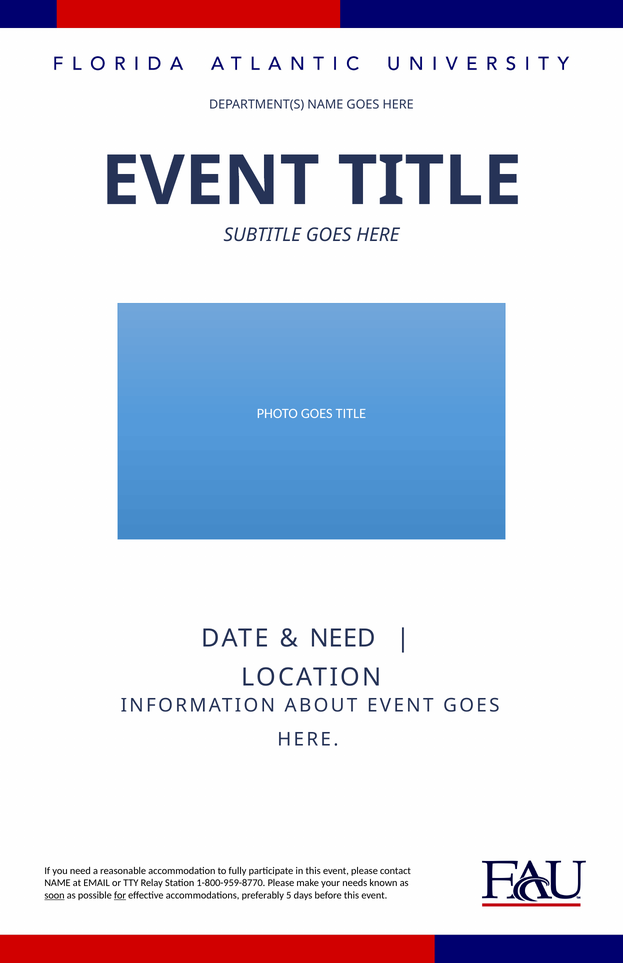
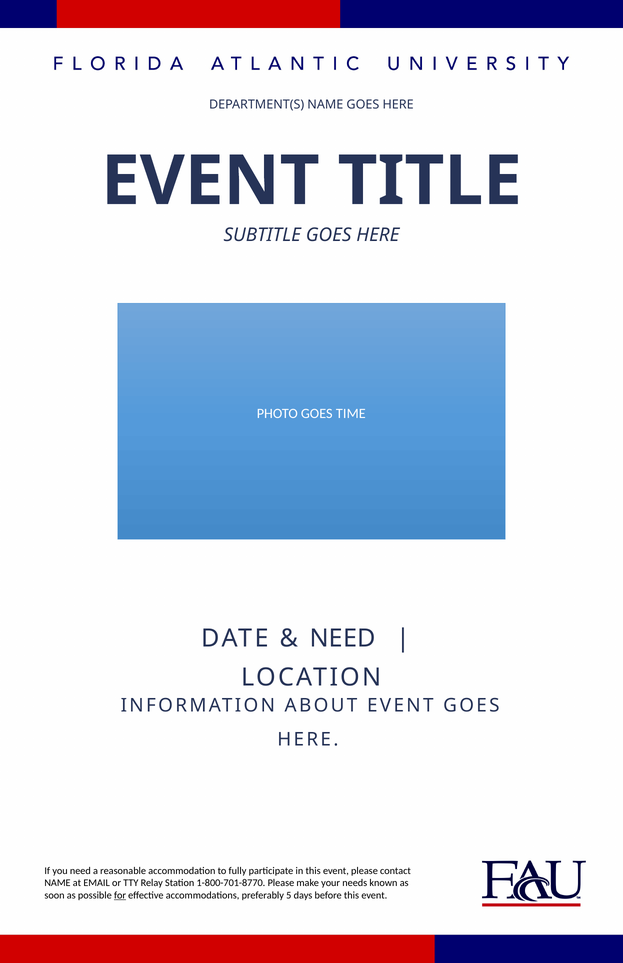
GOES TITLE: TITLE -> TIME (351, 414)
1-800-959-8770: 1-800-959-8770 -> 1-800-701-8770 (231, 883)
soon underline: present -> none (54, 895)
